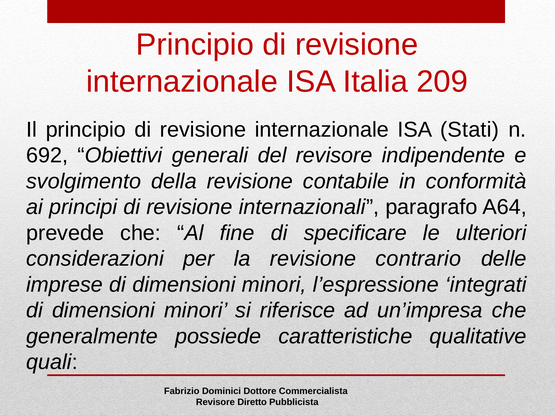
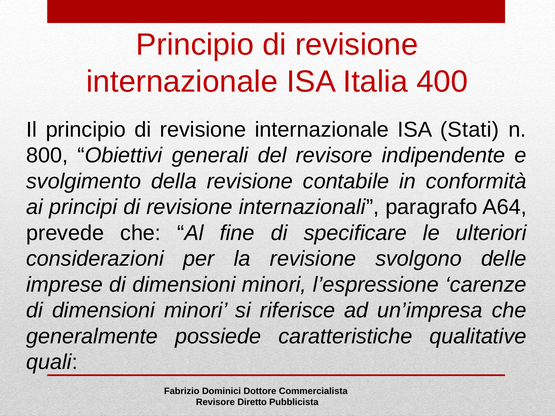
209: 209 -> 400 (442, 82)
692: 692 -> 800 (47, 156)
contrario: contrario -> svolgono (419, 259)
integrati: integrati -> carenze (486, 285)
